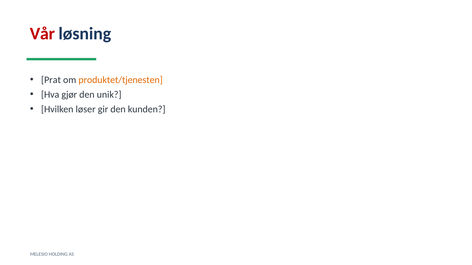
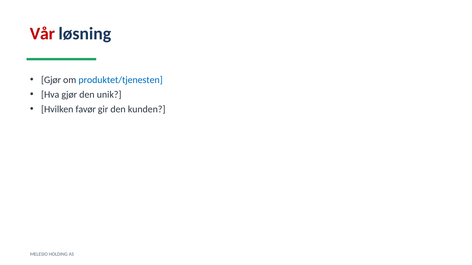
Prat: Prat -> Gjør (51, 80)
produktet/tjenesten colour: orange -> blue (121, 80)
løser: løser -> favør (86, 109)
